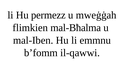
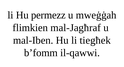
mal-Bħalma: mal-Bħalma -> mal-Jagħraf (76, 28)
emmnu: emmnu -> tiegħek (95, 40)
